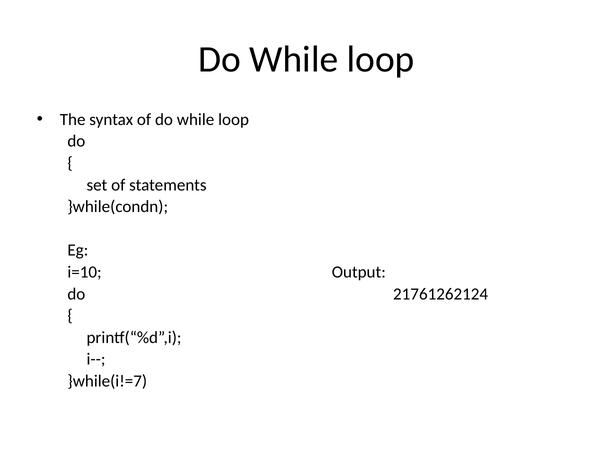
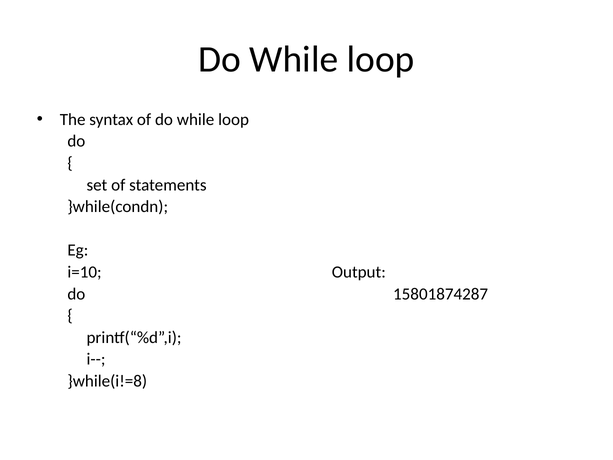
21761262124: 21761262124 -> 15801874287 (441, 294)
}while(i!=7: }while(i!=7 -> }while(i!=8 (107, 381)
